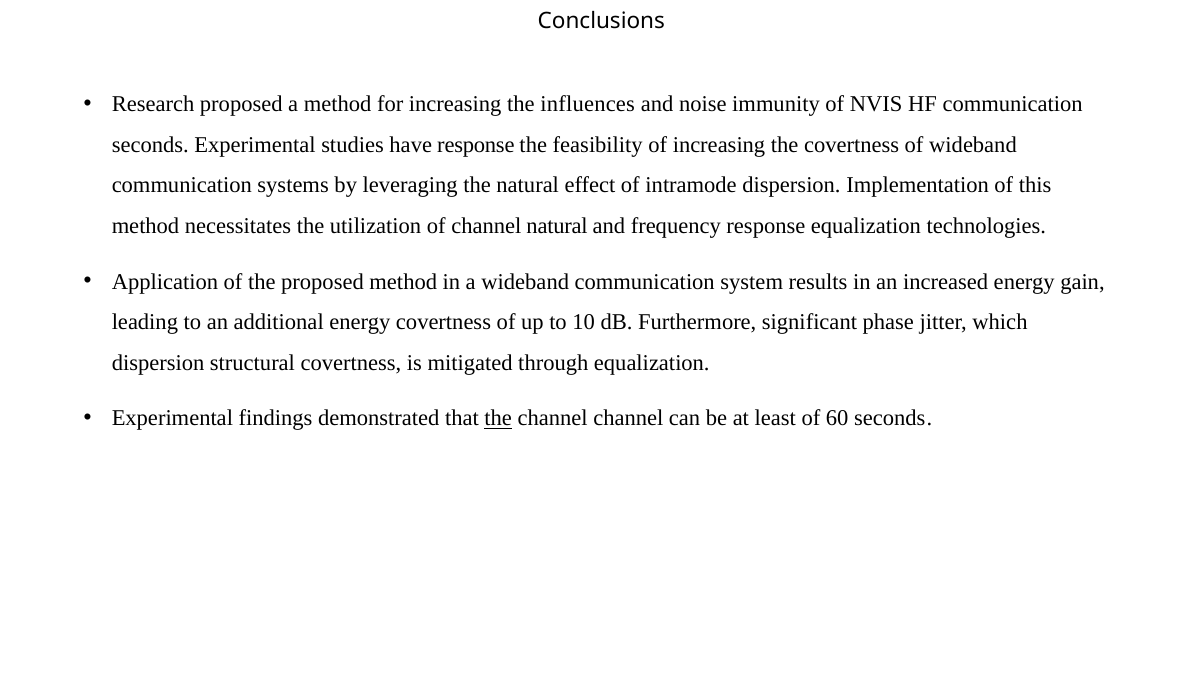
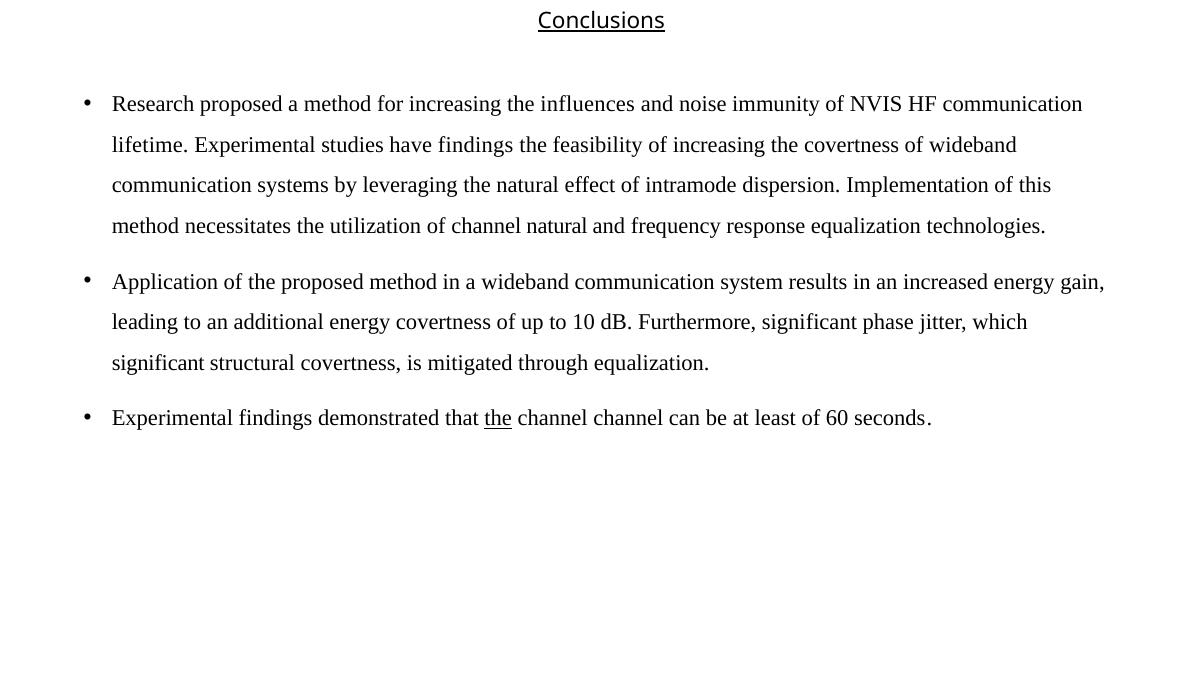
Conclusions underline: none -> present (601, 21)
seconds: seconds -> lifetime (150, 145)
have response: response -> findings (476, 145)
dispersion: dispersion -> significant (158, 363)
